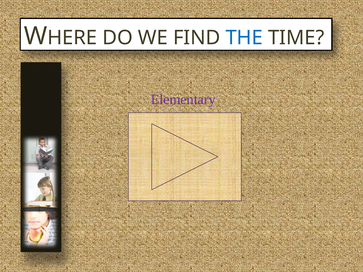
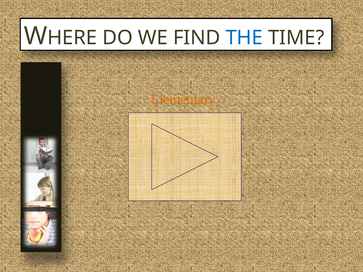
Elementary colour: purple -> orange (183, 99)
